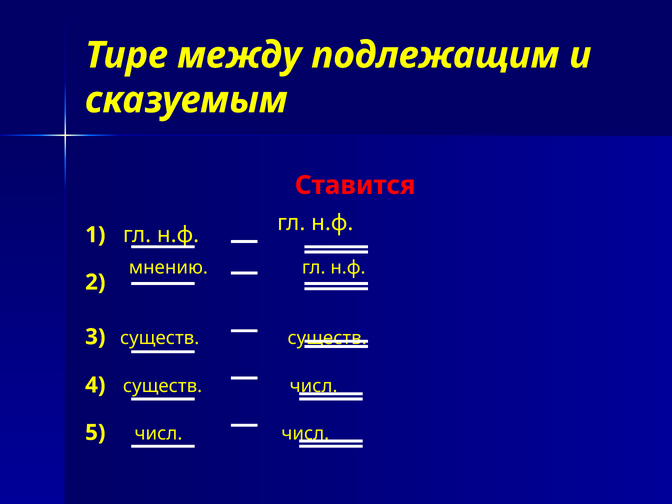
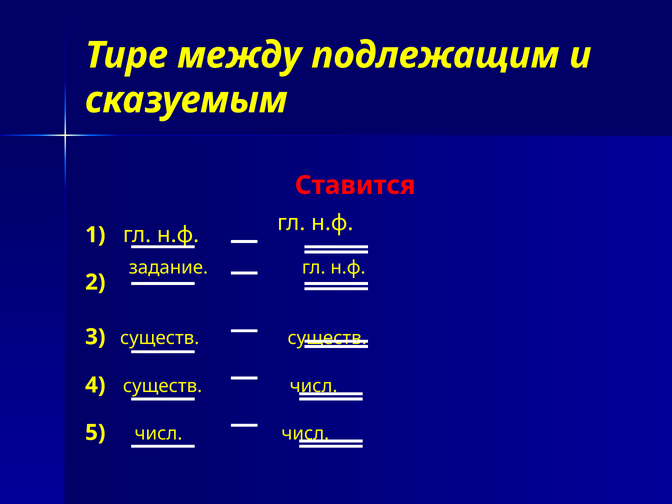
мнению: мнению -> задание (168, 268)
